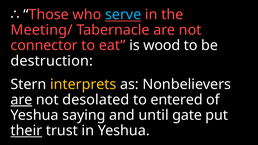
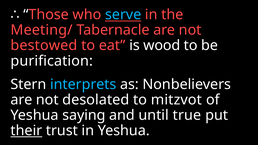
connector: connector -> bestowed (44, 45)
destruction: destruction -> purification (52, 61)
interprets colour: yellow -> light blue (83, 84)
are underline: present -> none (21, 100)
entered: entered -> mitzvot (176, 100)
gate: gate -> true (187, 115)
